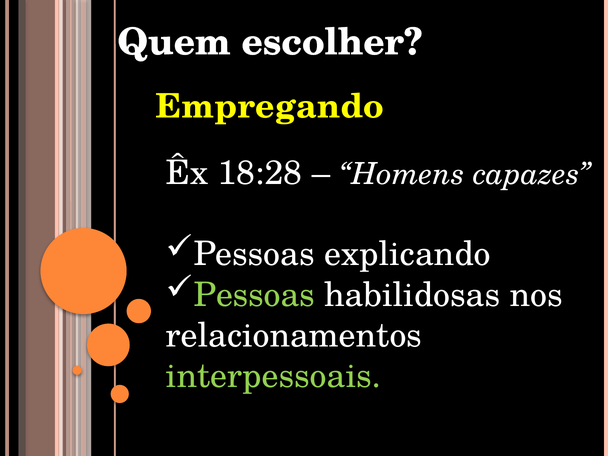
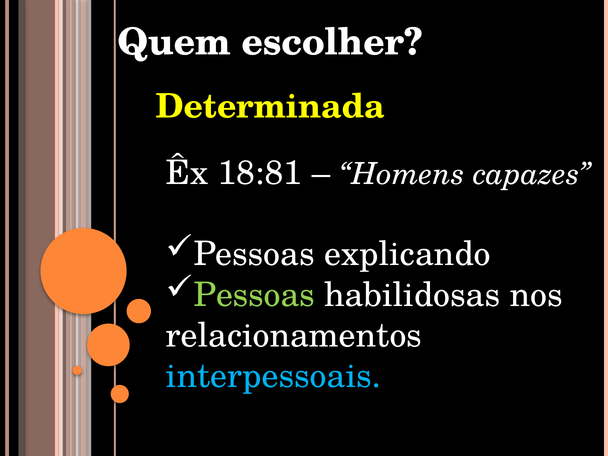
Empregando: Empregando -> Determinada (270, 106)
18:28: 18:28 -> 18:81 (260, 173)
interpessoais colour: light green -> light blue (274, 376)
